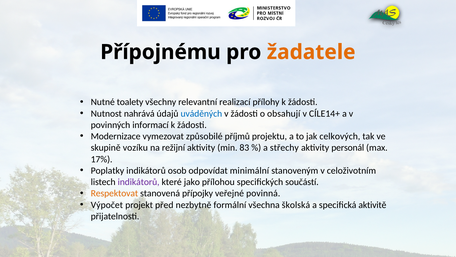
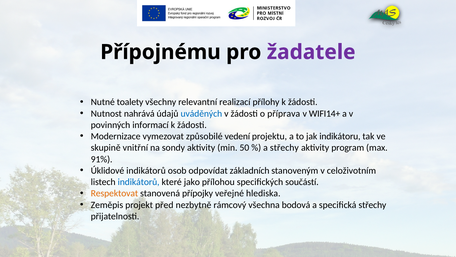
žadatele colour: orange -> purple (311, 52)
obsahují: obsahují -> příprava (284, 113)
CÍLE14+: CÍLE14+ -> WIFI14+ (325, 113)
příjmů: příjmů -> vedení (237, 136)
celkových: celkových -> indikátoru (340, 136)
vozíku: vozíku -> vnitřní (135, 148)
režijní: režijní -> sondy (173, 148)
83: 83 -> 50 (244, 148)
personál: personál -> program (348, 148)
17%: 17% -> 91% (102, 159)
Poplatky: Poplatky -> Úklidové (107, 170)
minimální: minimální -> základních (250, 170)
indikátorů colour: purple -> blue (139, 182)
povinná: povinná -> hlediska (263, 193)
Výpočet: Výpočet -> Zeměpis (107, 205)
formální: formální -> rámcový (230, 205)
školská: školská -> bodová (296, 205)
specifická aktivitě: aktivitě -> střechy (372, 205)
